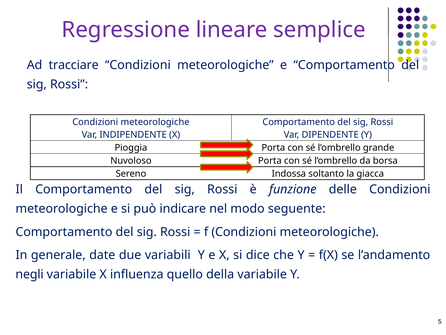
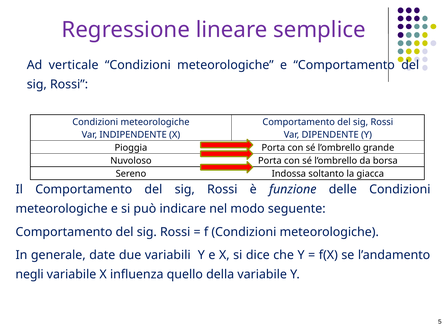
tracciare: tracciare -> verticale (74, 65)
